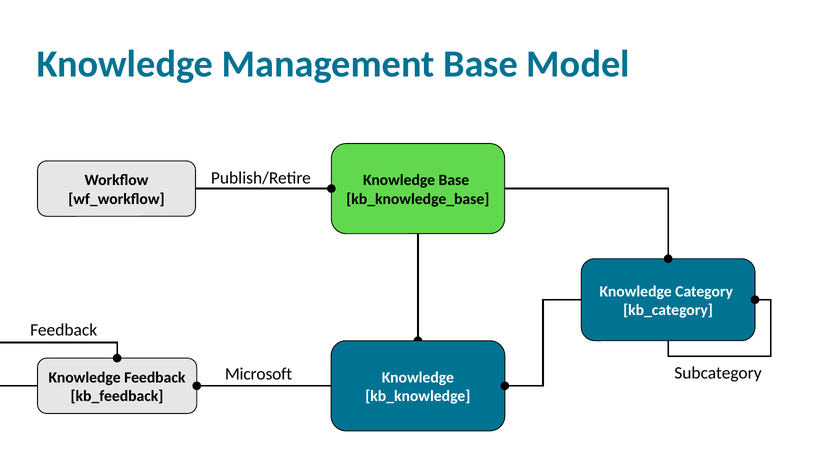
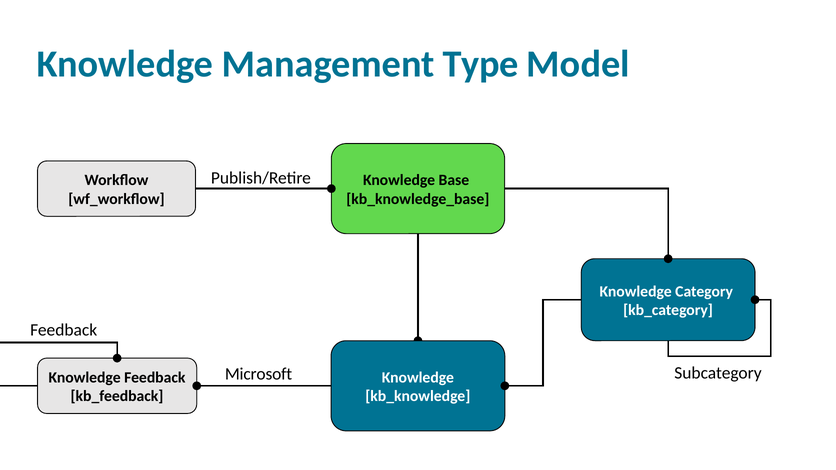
Management Base: Base -> Type (481, 64)
